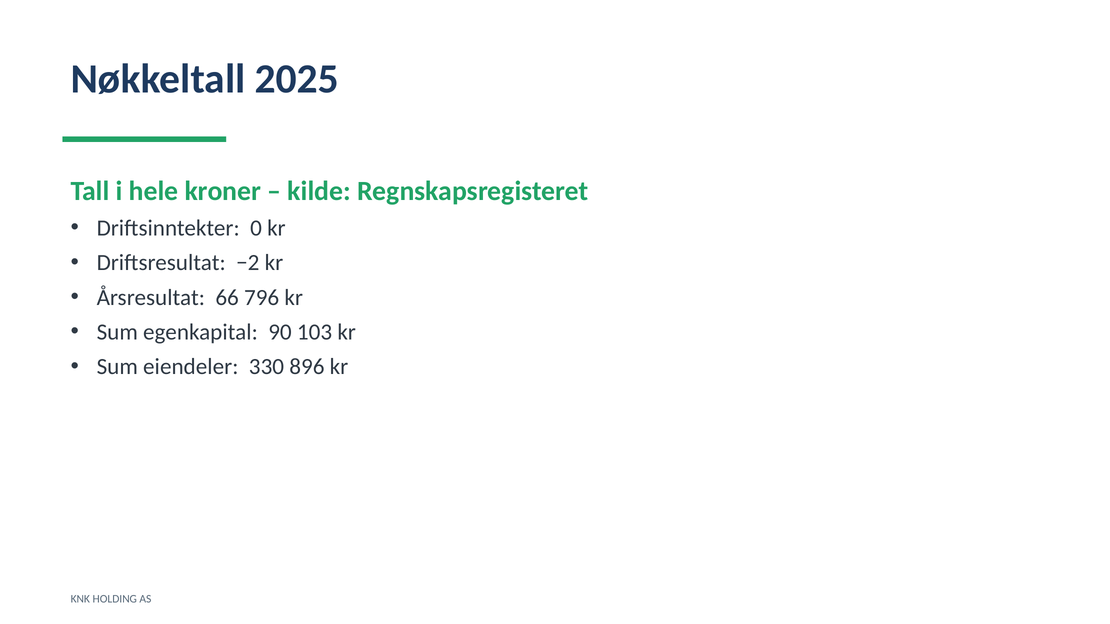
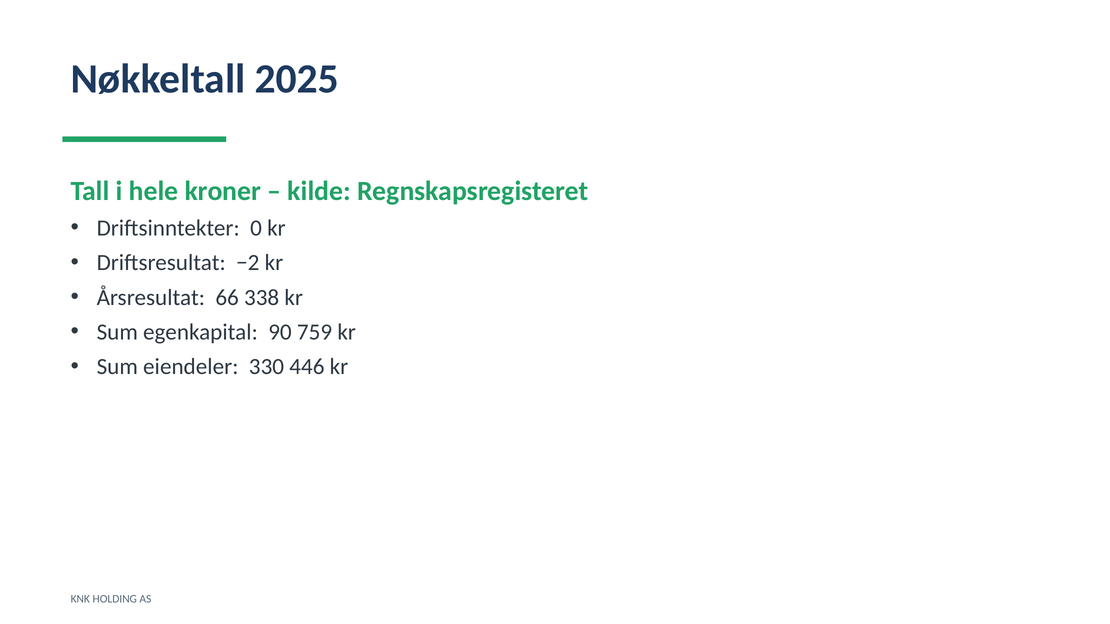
796: 796 -> 338 (262, 298)
103: 103 -> 759 (315, 332)
896: 896 -> 446 (307, 367)
